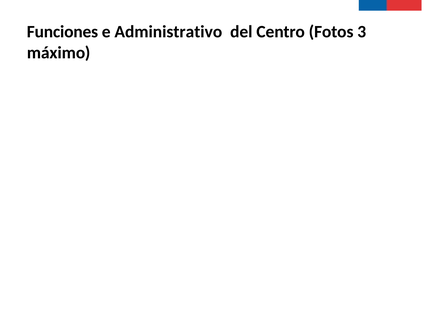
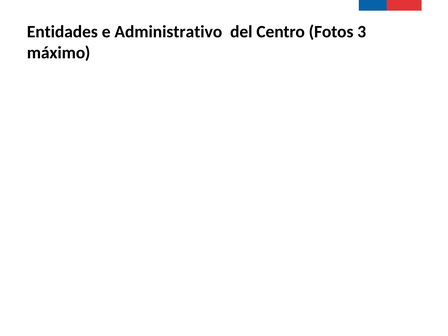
Funciones: Funciones -> Entidades (62, 32)
